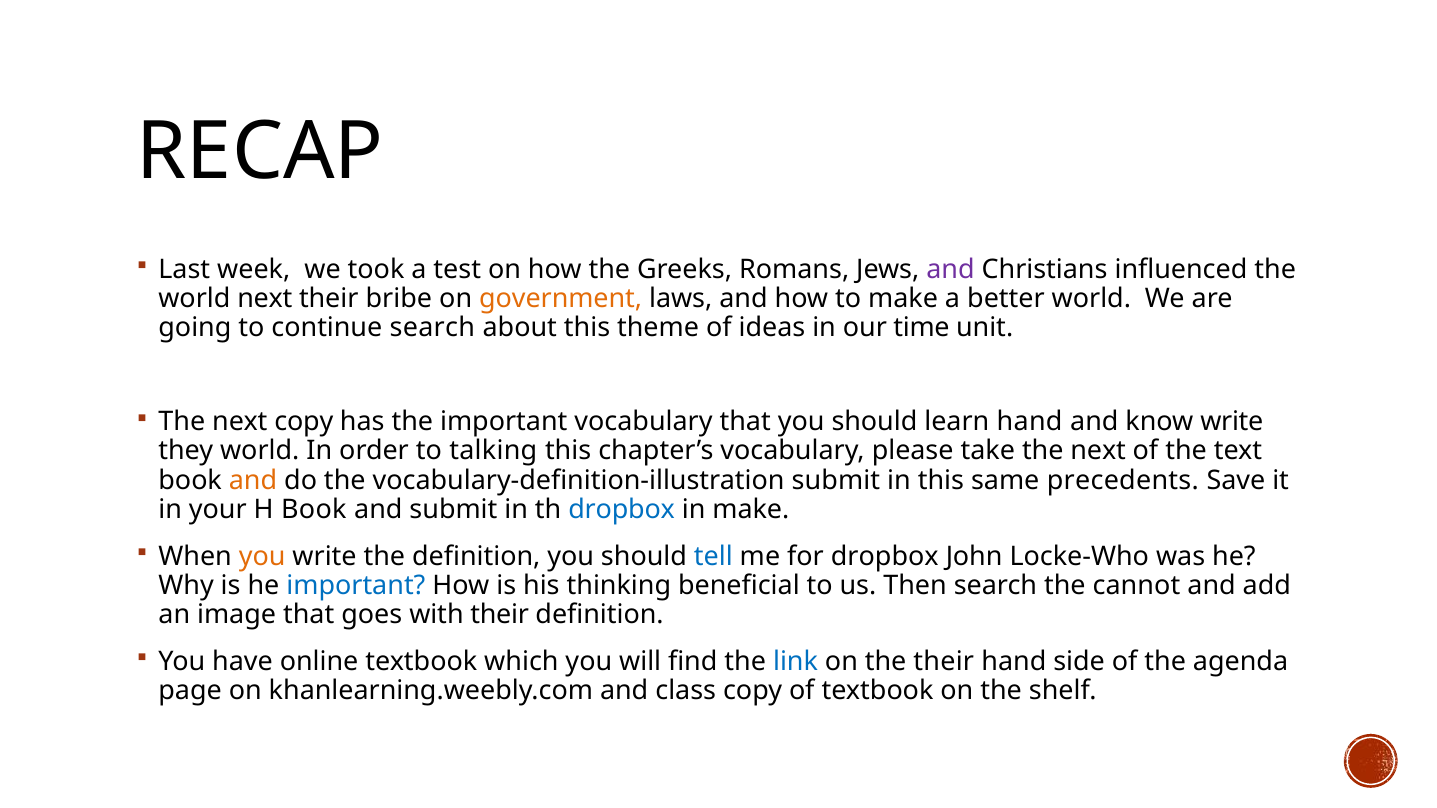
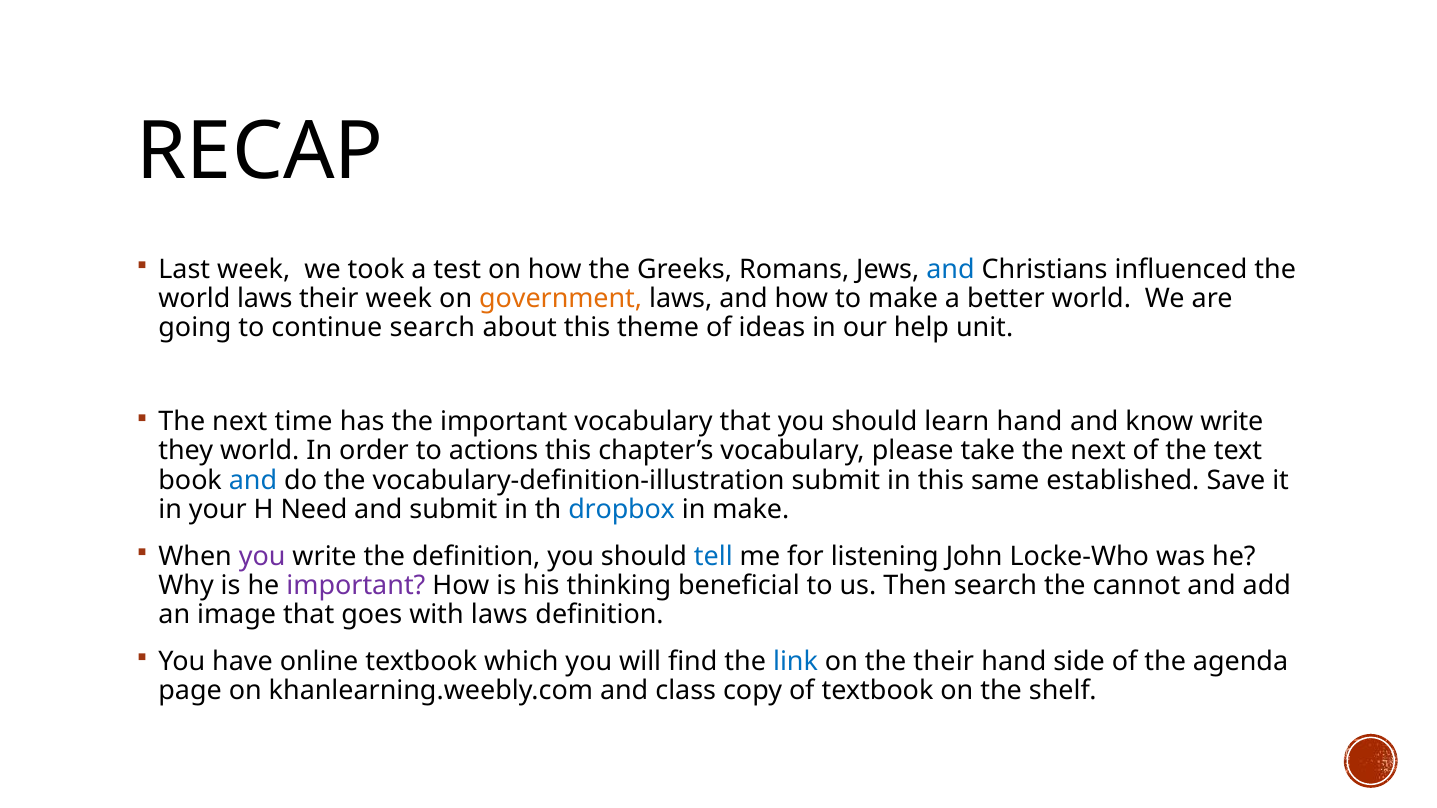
and colour: purple -> blue (951, 270)
world next: next -> laws (265, 299)
their bribe: bribe -> week (399, 299)
time: time -> help (921, 328)
next copy: copy -> time (304, 422)
talking: talking -> actions (494, 451)
and colour: orange -> blue (253, 480)
precedents: precedents -> established (1123, 480)
H Book: Book -> Need (314, 509)
you colour: orange -> purple (262, 556)
for dropbox: dropbox -> listening (885, 556)
important colour: blue -> purple (356, 586)
with their: their -> laws (499, 615)
